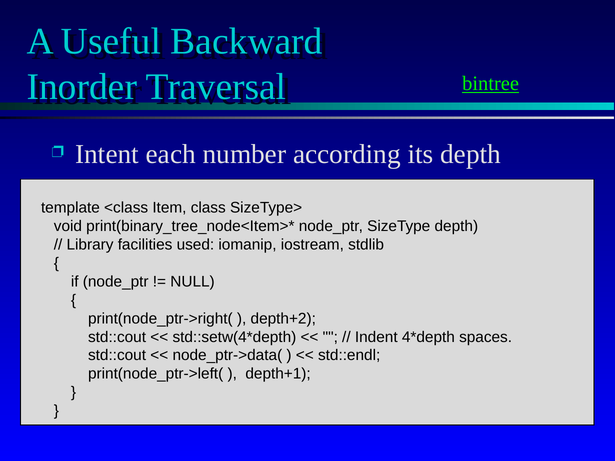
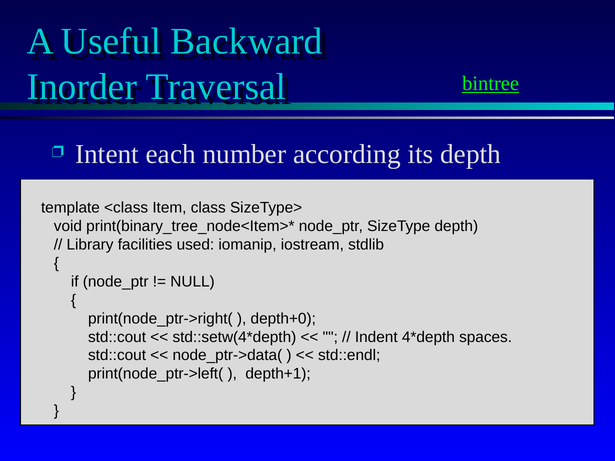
depth+2: depth+2 -> depth+0 (283, 319)
